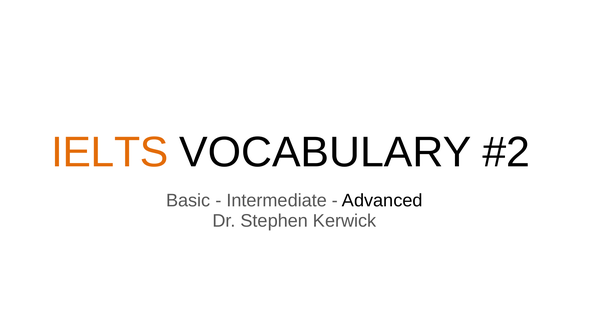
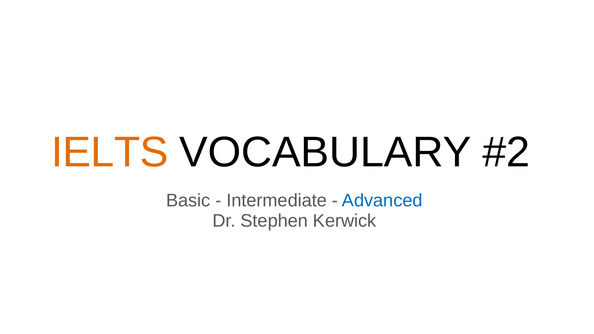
Advanced colour: black -> blue (382, 201)
